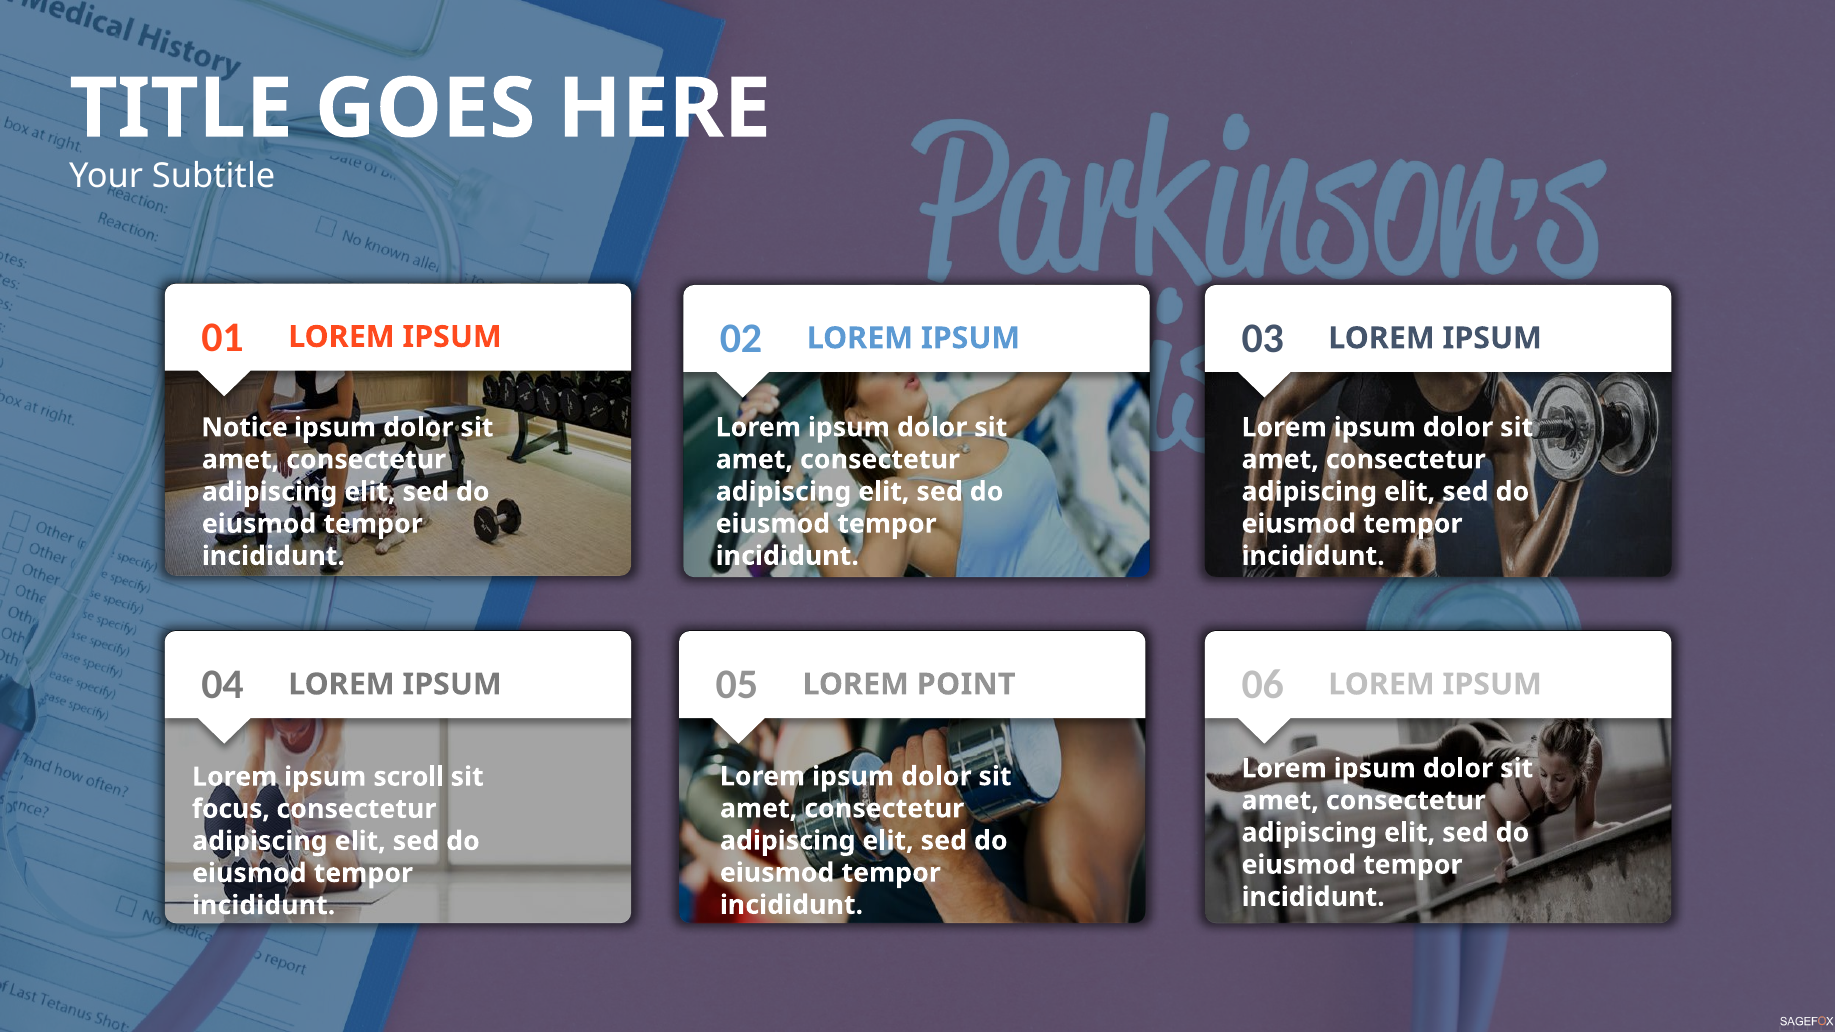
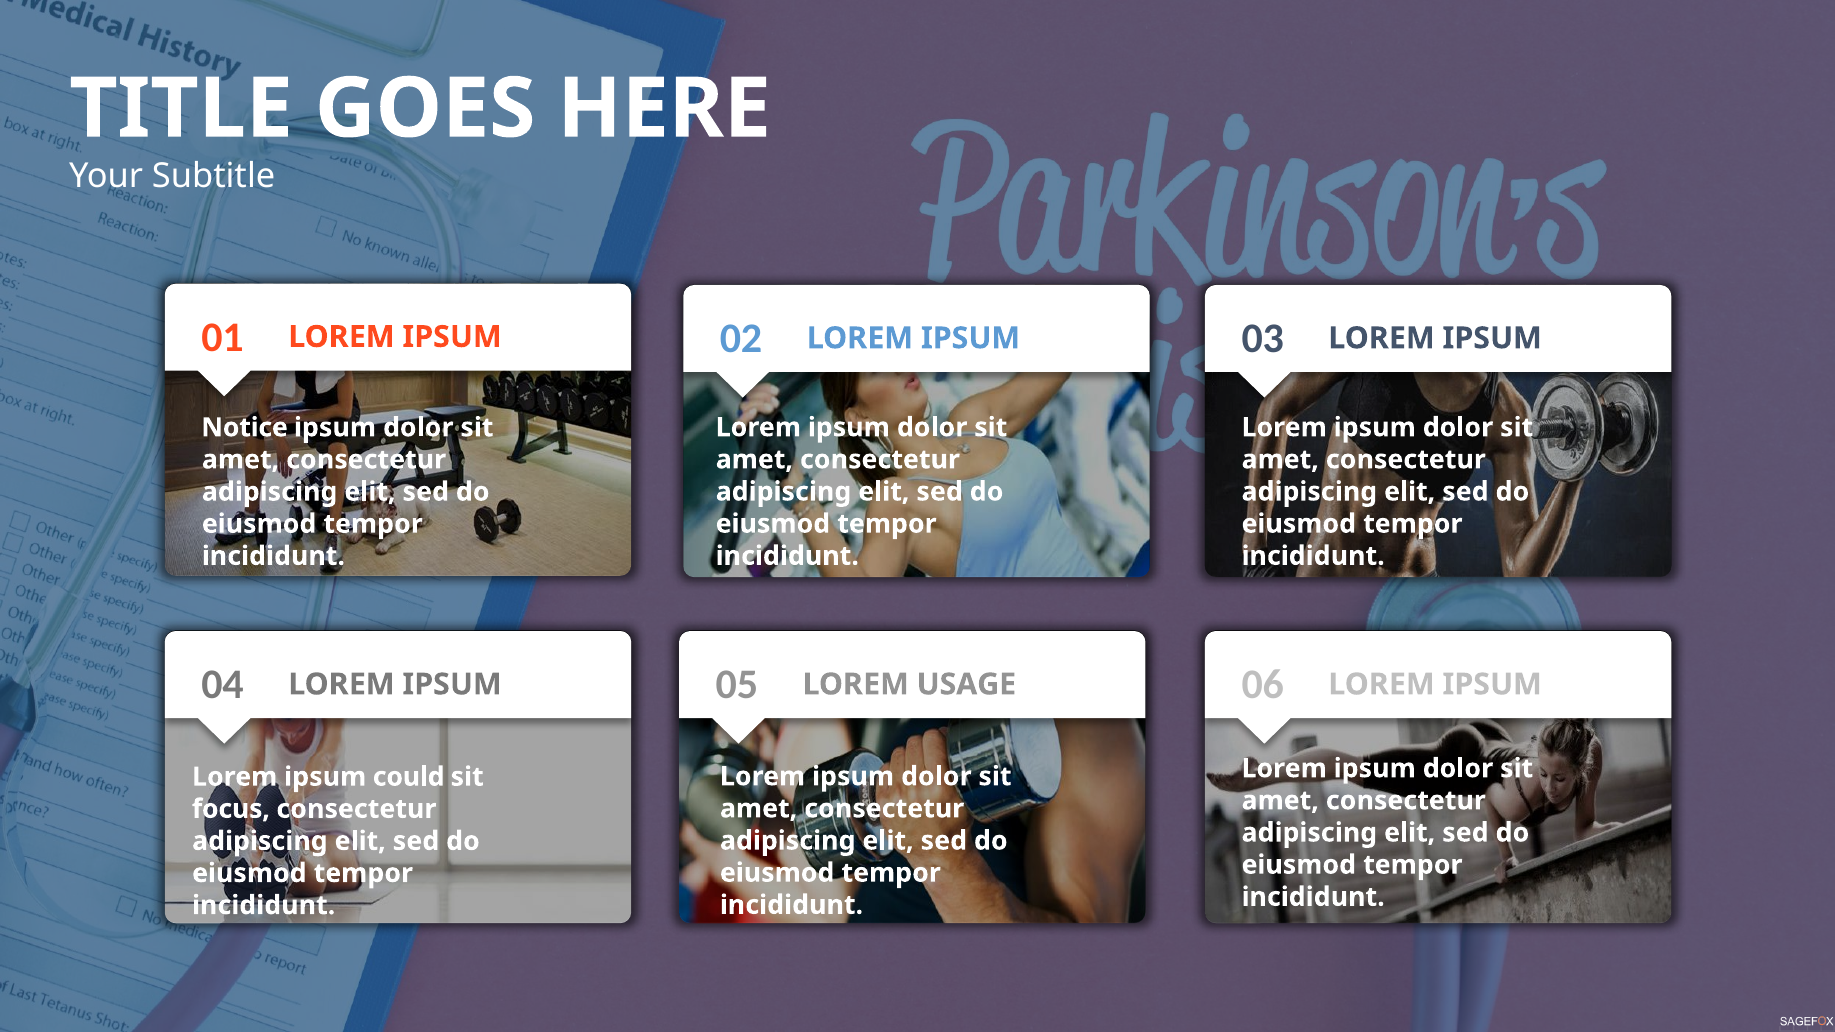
POINT: POINT -> USAGE (966, 684)
scroll: scroll -> could (409, 777)
